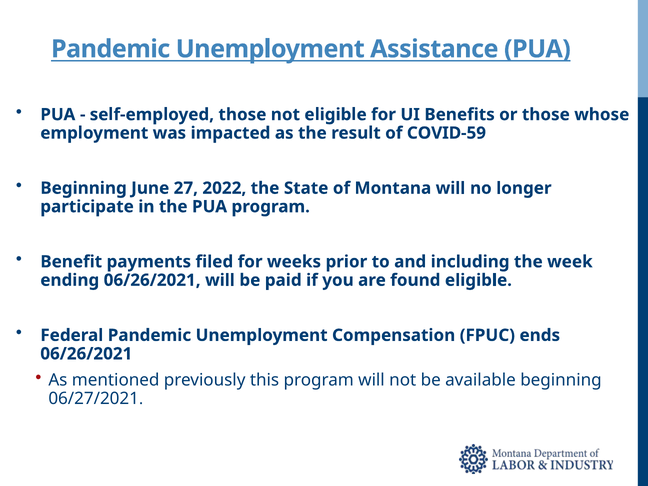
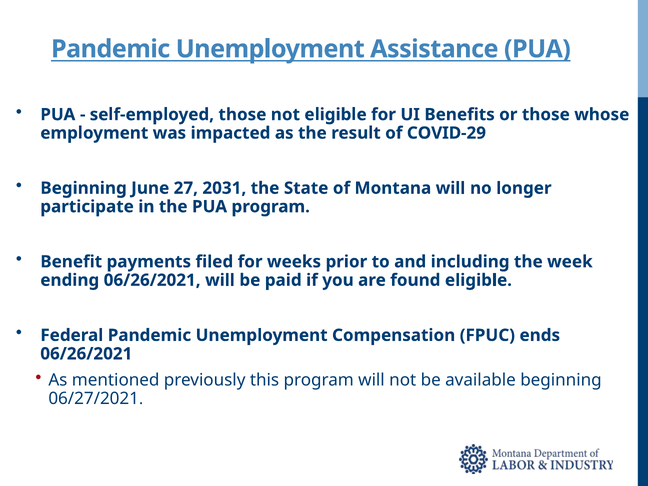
COVID-59: COVID-59 -> COVID-29 (446, 133)
2022: 2022 -> 2031 (224, 188)
